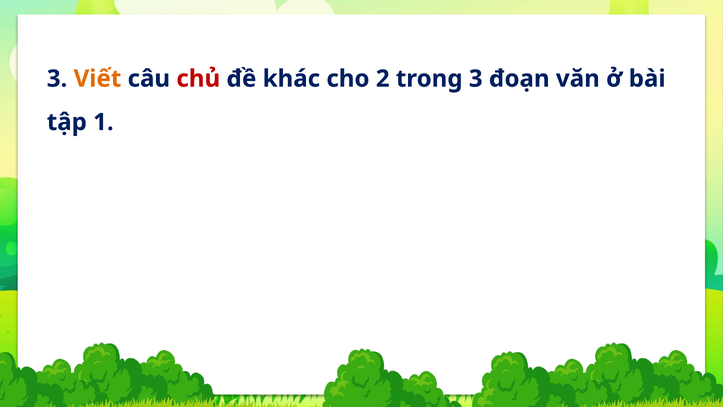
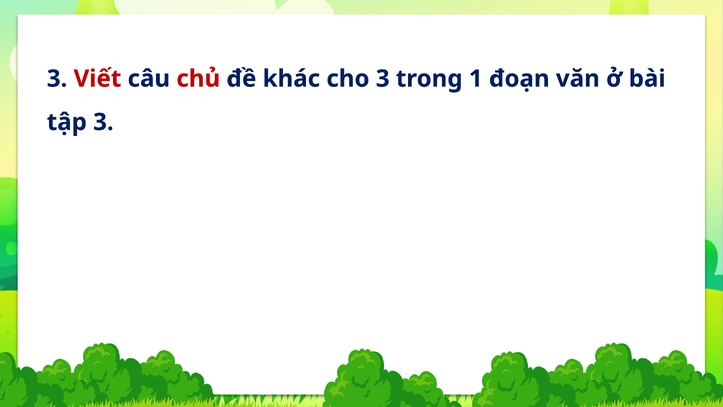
Viết colour: orange -> red (97, 79)
2: 2 -> 3 (383, 79)
3: 3 -> 1 (476, 79)
tập 1: 1 -> 3 (103, 122)
